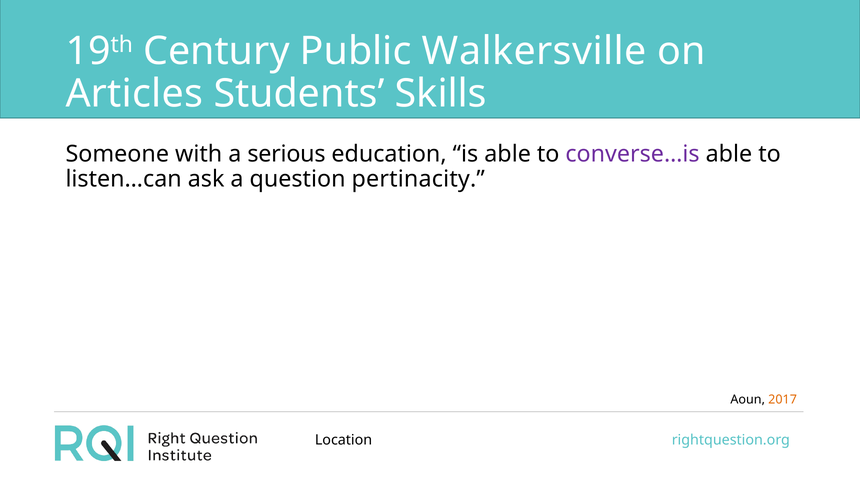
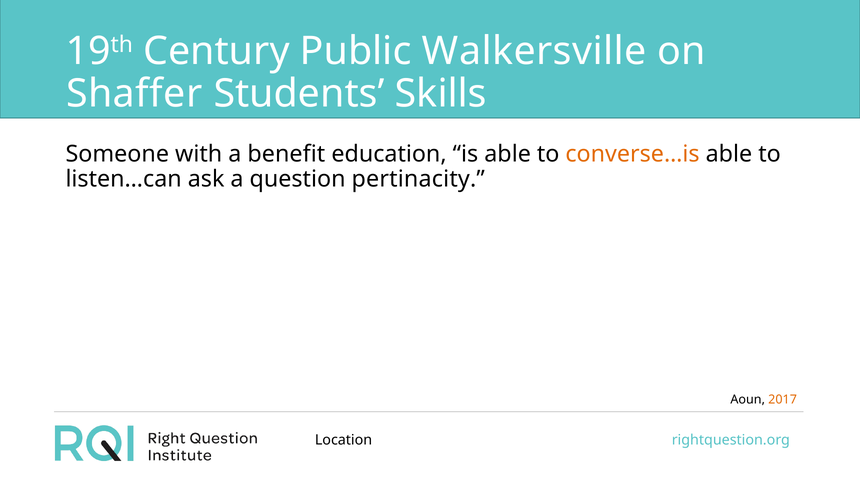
Articles: Articles -> Shaffer (134, 94)
serious: serious -> benefit (286, 154)
converse…is colour: purple -> orange (633, 154)
